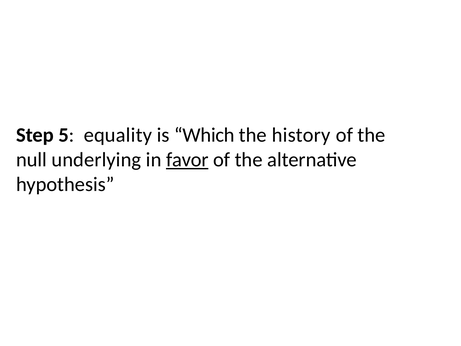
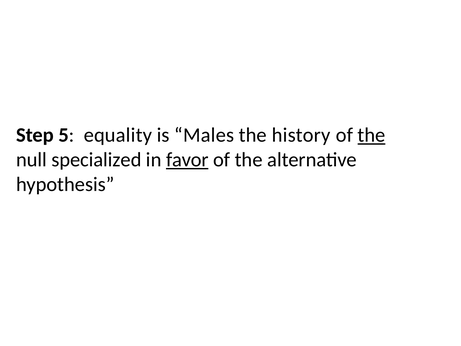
Which: Which -> Males (204, 135)
the underline: none -> present (371, 135)
underlying: underlying -> specialized (97, 160)
